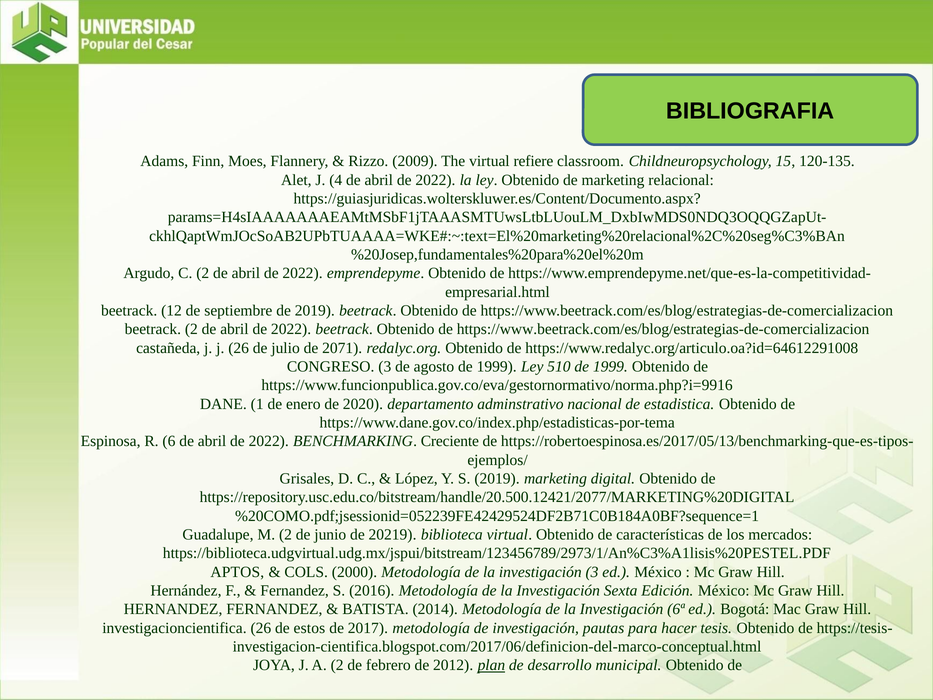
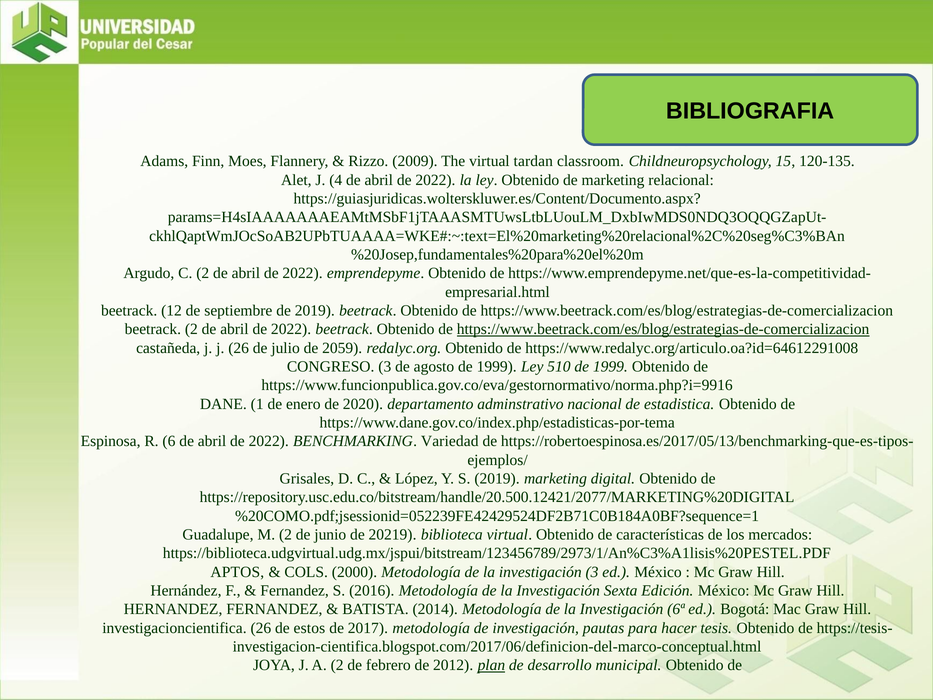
refiere: refiere -> tardan (533, 161)
https://www.beetrack.com/es/blog/estrategias-de-comercializacion underline: none -> present (663, 329)
2071: 2071 -> 2059 (342, 348)
Creciente: Creciente -> Variedad (450, 441)
